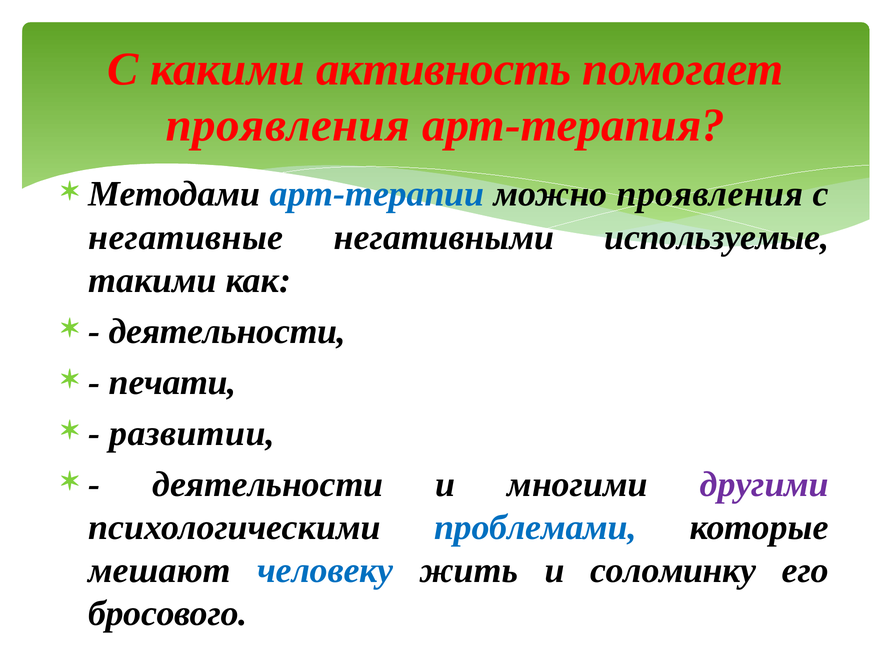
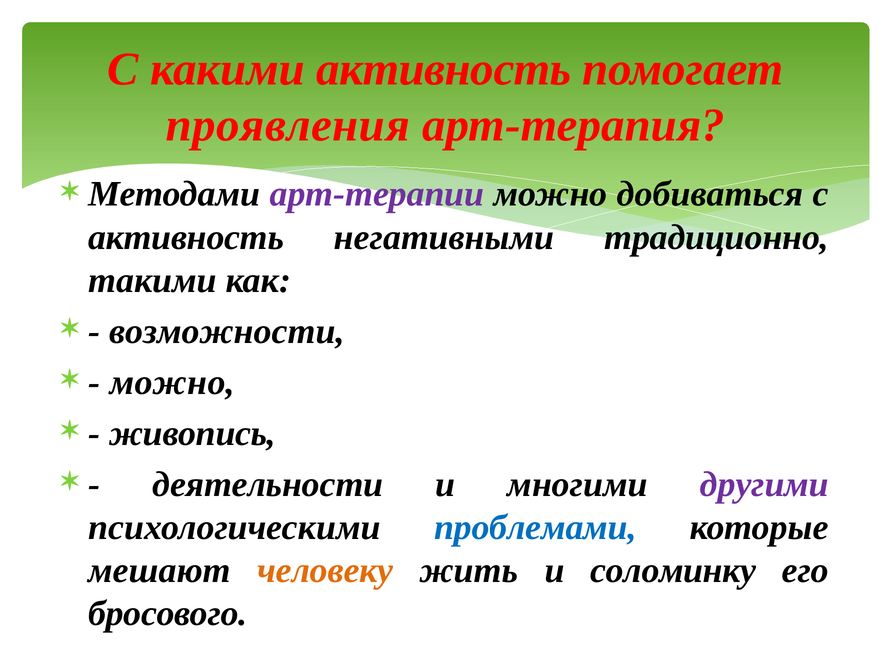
арт-терапии colour: blue -> purple (377, 194)
можно проявления: проявления -> добиваться (710, 194)
негативные: негативные -> активность (186, 237)
используемые: используемые -> традиционно (717, 237)
деятельности: деятельности -> возможности (227, 331)
печати: печати -> можно (172, 382)
развитии: развитии -> живопись (192, 433)
человеку colour: blue -> orange (325, 571)
